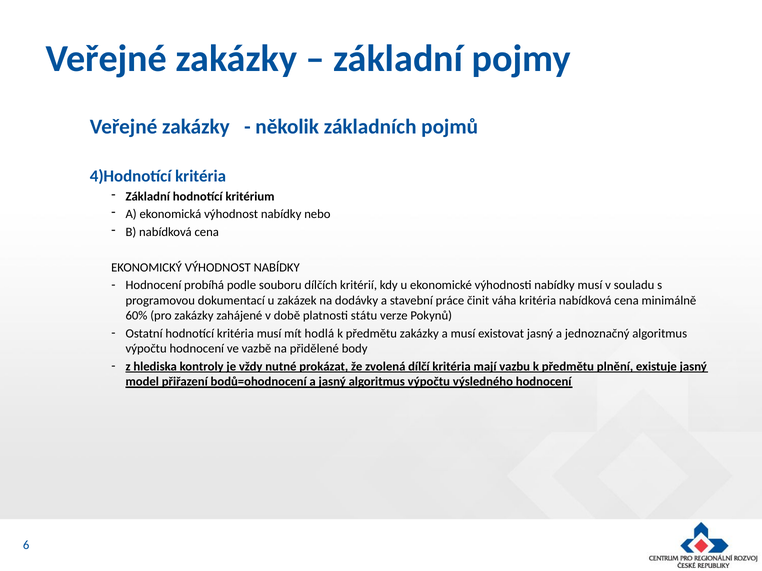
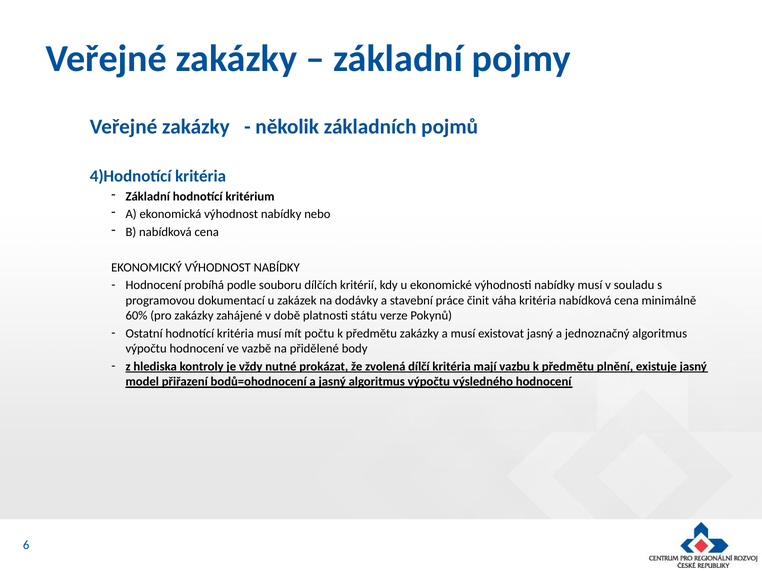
hodlá: hodlá -> počtu (319, 334)
